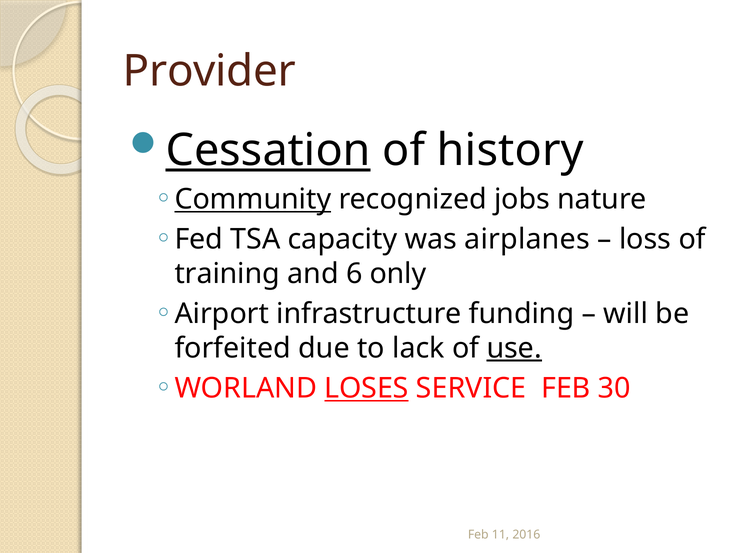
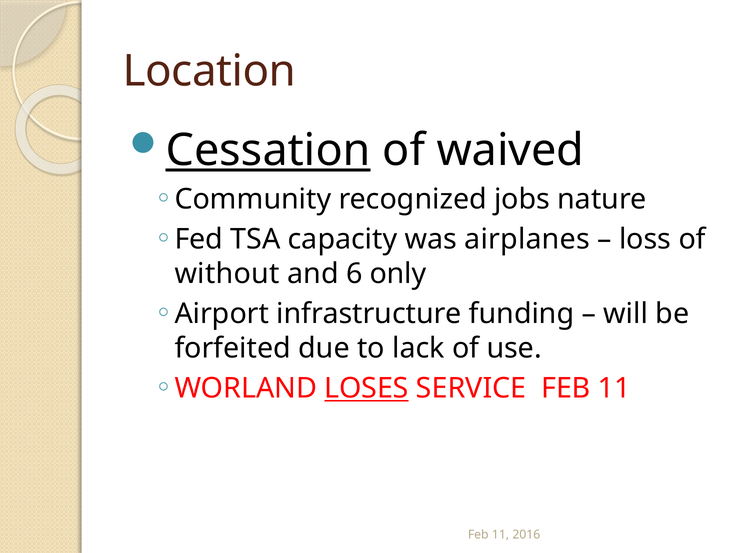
Provider: Provider -> Location (209, 71)
history: history -> waived (510, 150)
Community underline: present -> none (253, 199)
training: training -> without (227, 274)
use underline: present -> none (514, 348)
SERVICE FEB 30: 30 -> 11 (614, 388)
